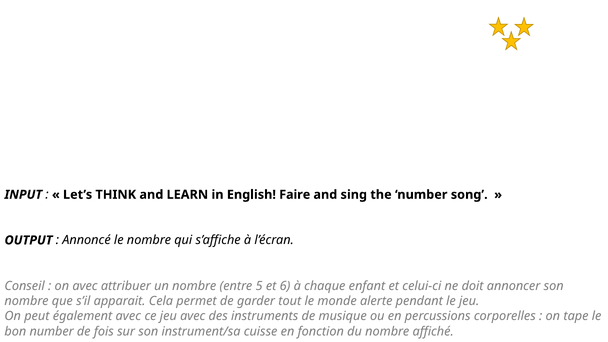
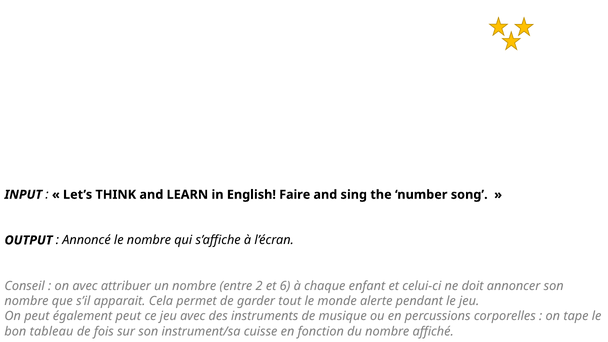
5: 5 -> 2 (259, 286)
également avec: avec -> peut (128, 316)
bon number: number -> tableau (52, 331)
